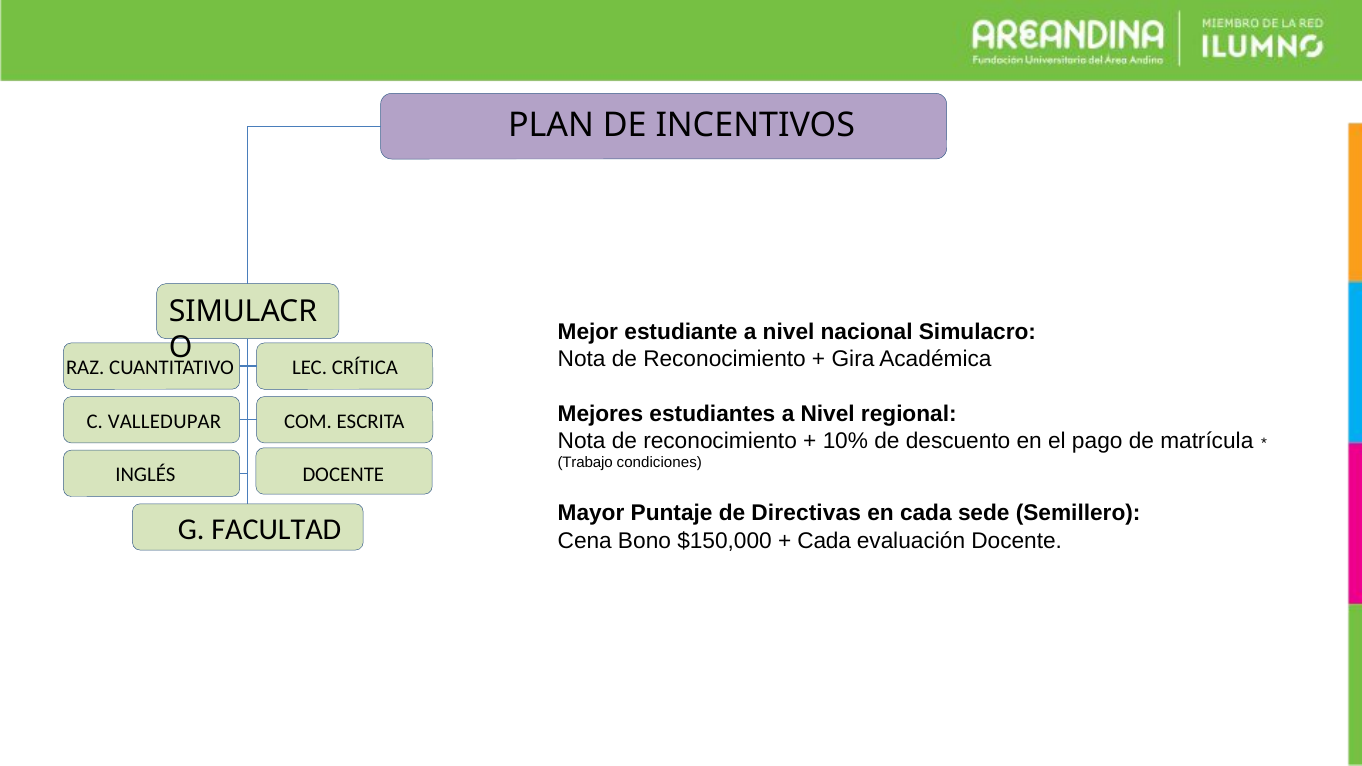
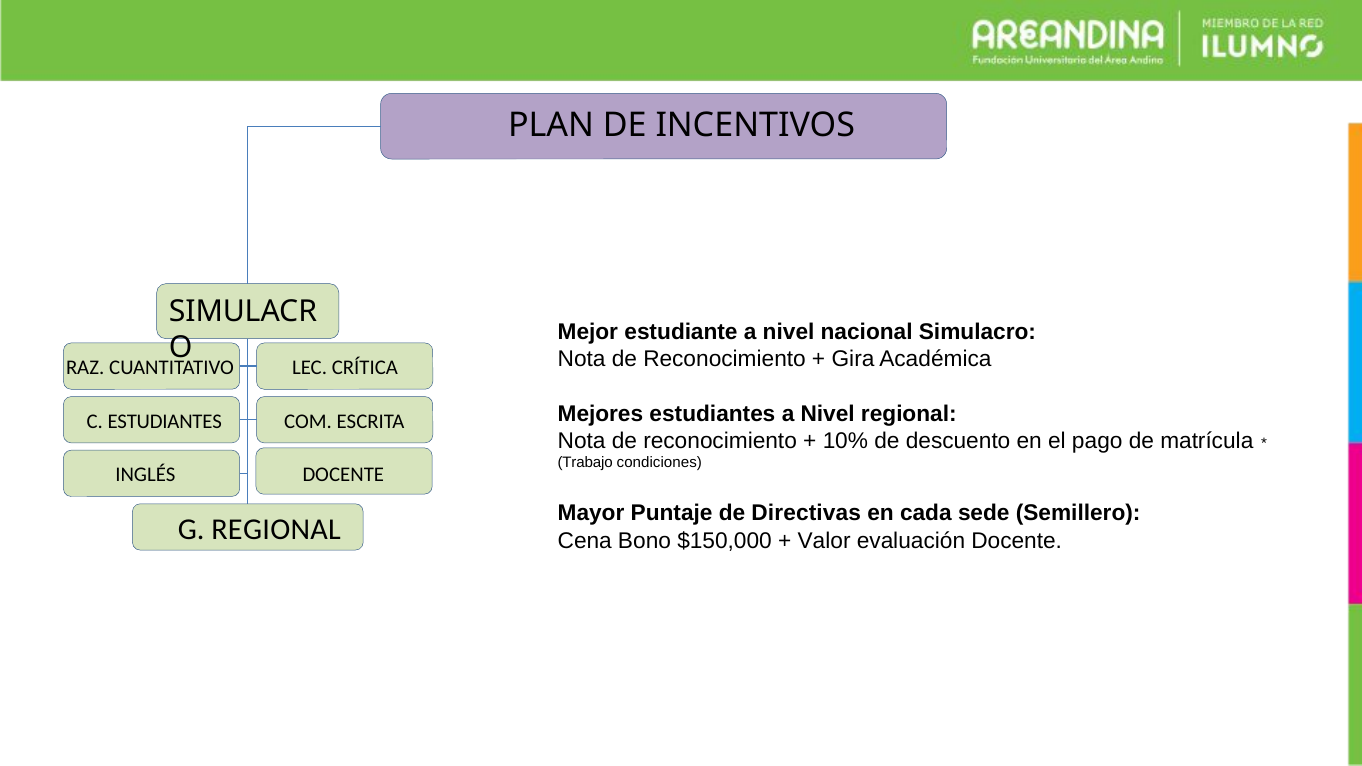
C VALLEDUPAR: VALLEDUPAR -> ESTUDIANTES (165, 422)
G FACULTAD: FACULTAD -> REGIONAL (276, 530)
Cada: Cada -> Valor (824, 541)
